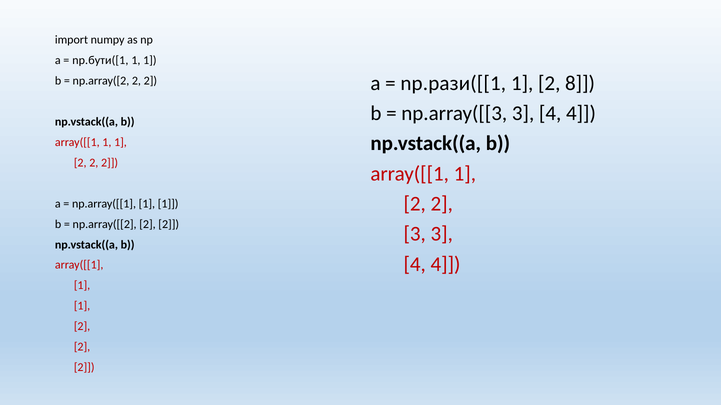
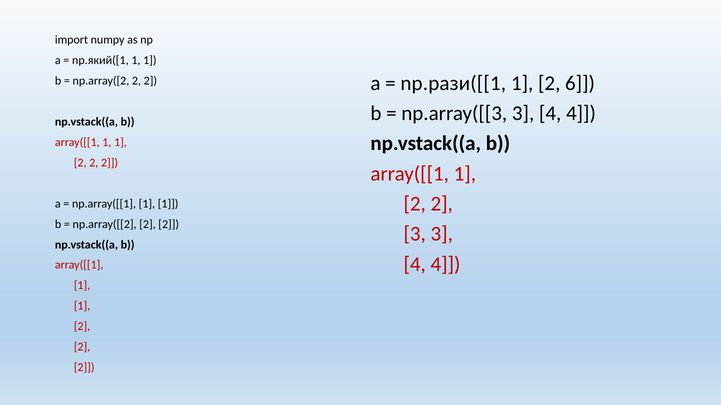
np.бути([1: np.бути([1 -> np.який([1 (100, 61)
8: 8 -> 6 (580, 83)
